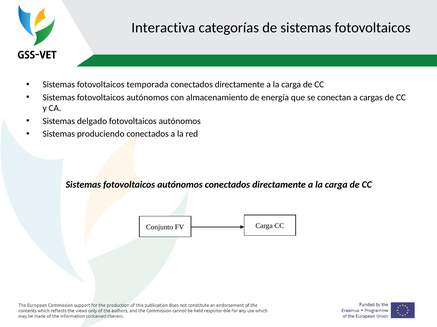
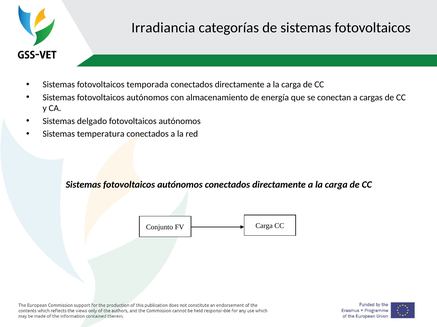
Interactiva: Interactiva -> Irradiancia (163, 28)
produciendo: produciendo -> temperatura (101, 134)
